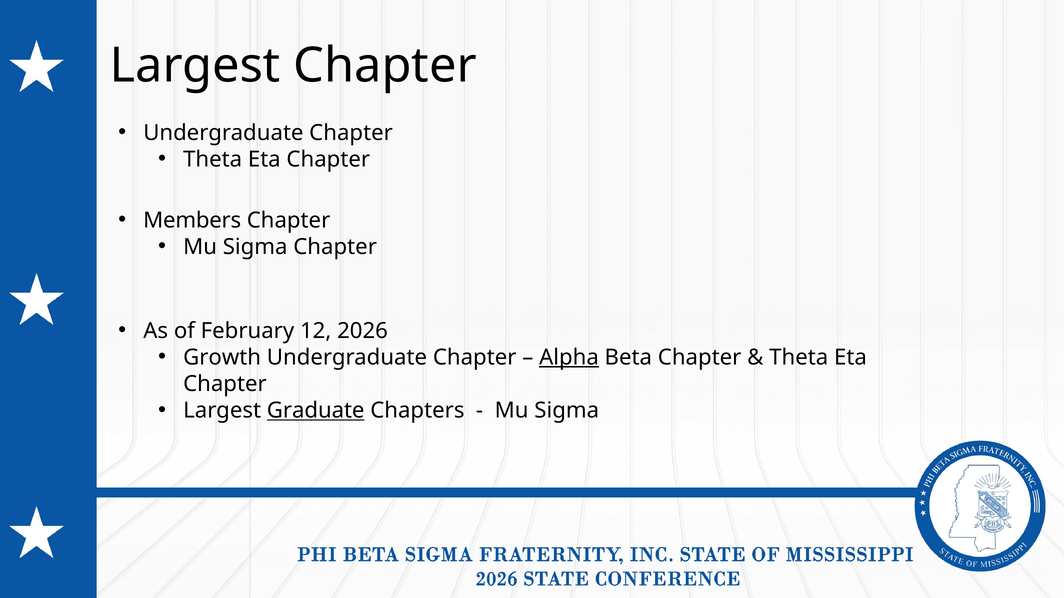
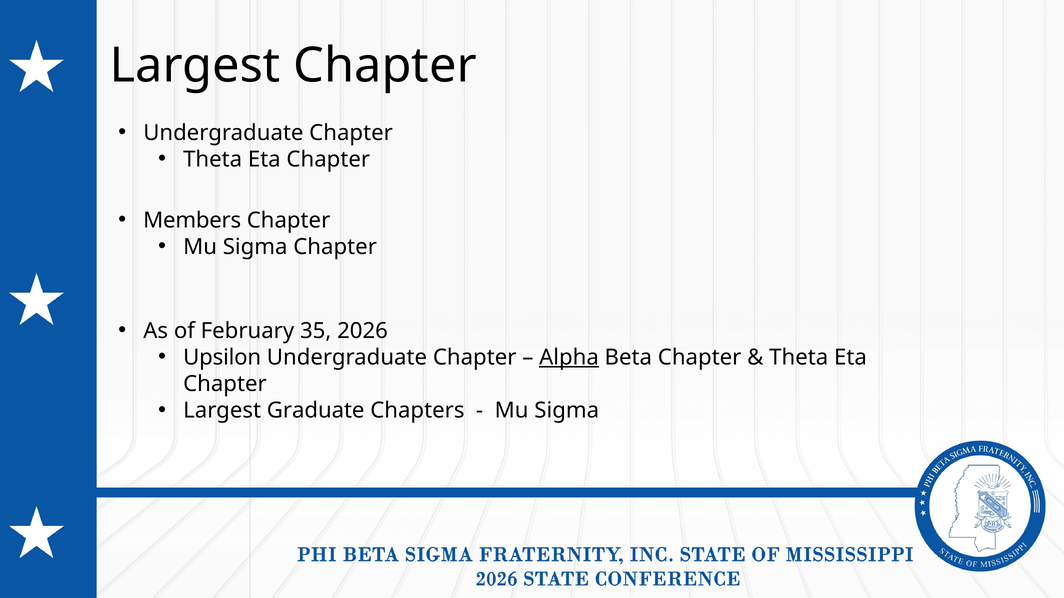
12: 12 -> 35 (316, 331)
Growth: Growth -> Upsilon (222, 358)
Graduate underline: present -> none (316, 411)
